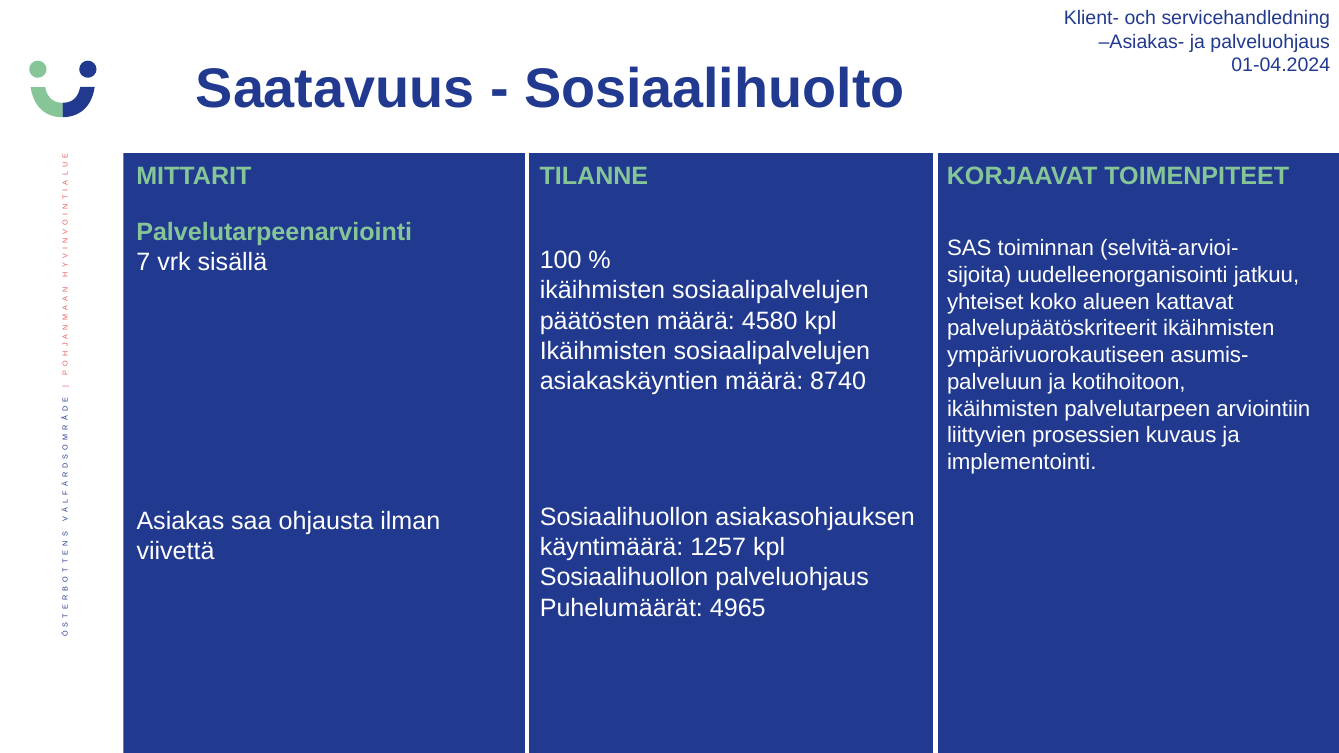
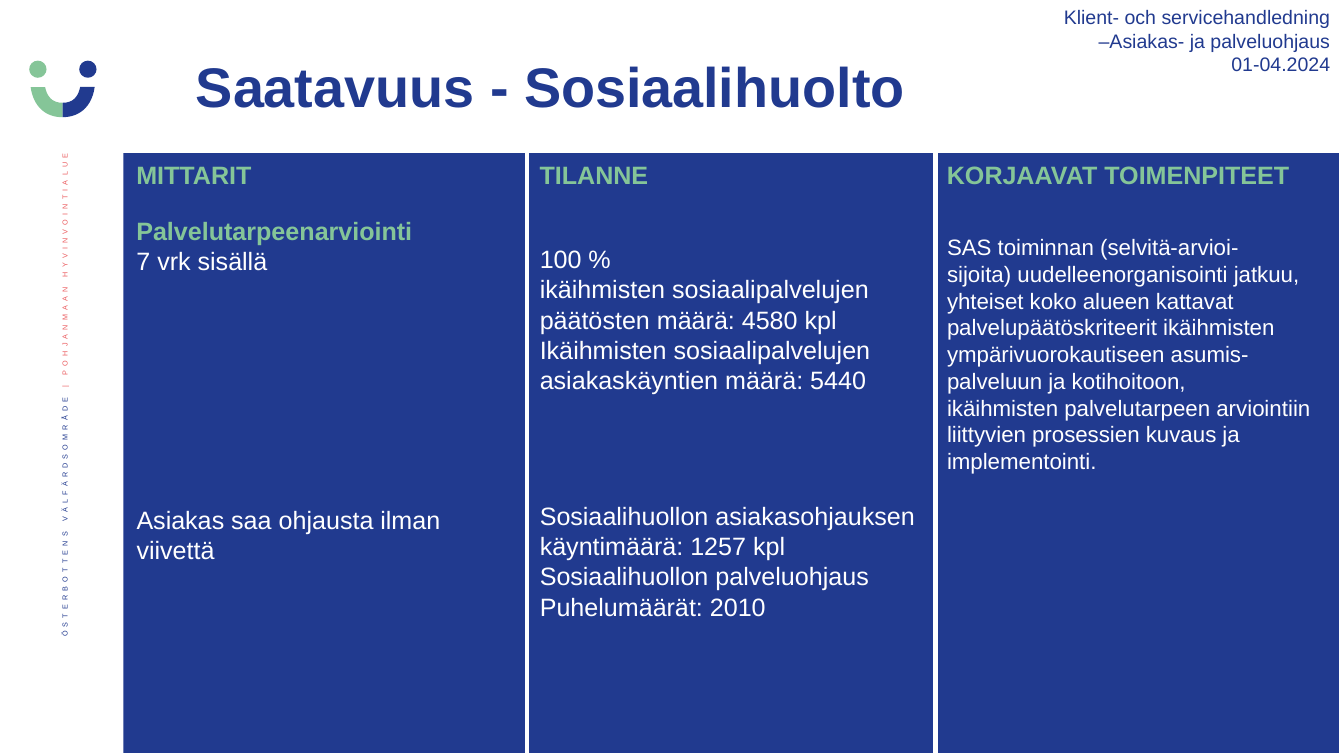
8740: 8740 -> 5440 (838, 381)
4965: 4965 -> 2010 (738, 608)
